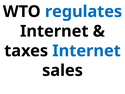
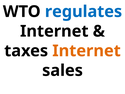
Internet colour: blue -> orange (87, 51)
